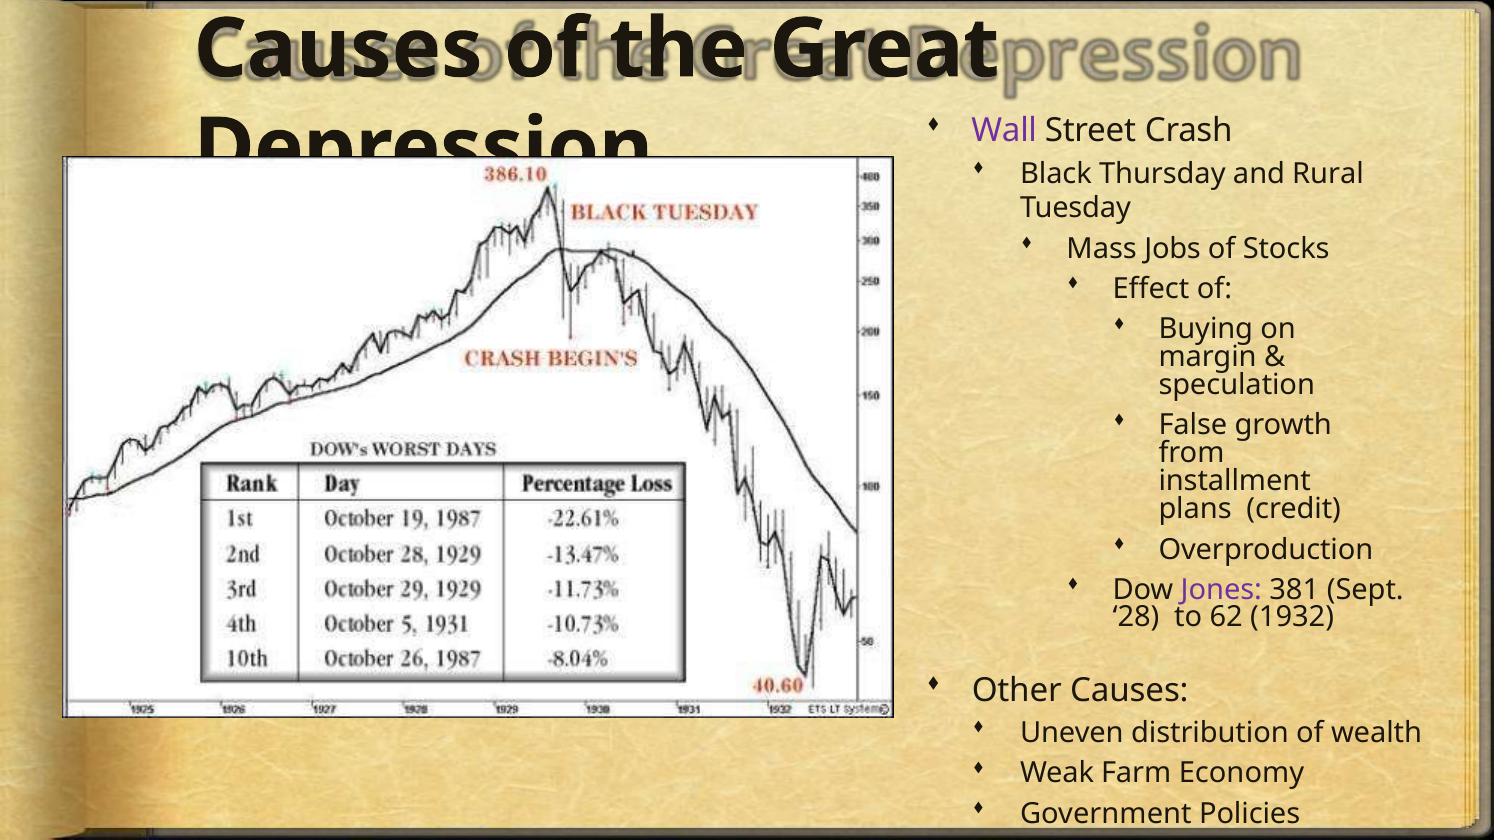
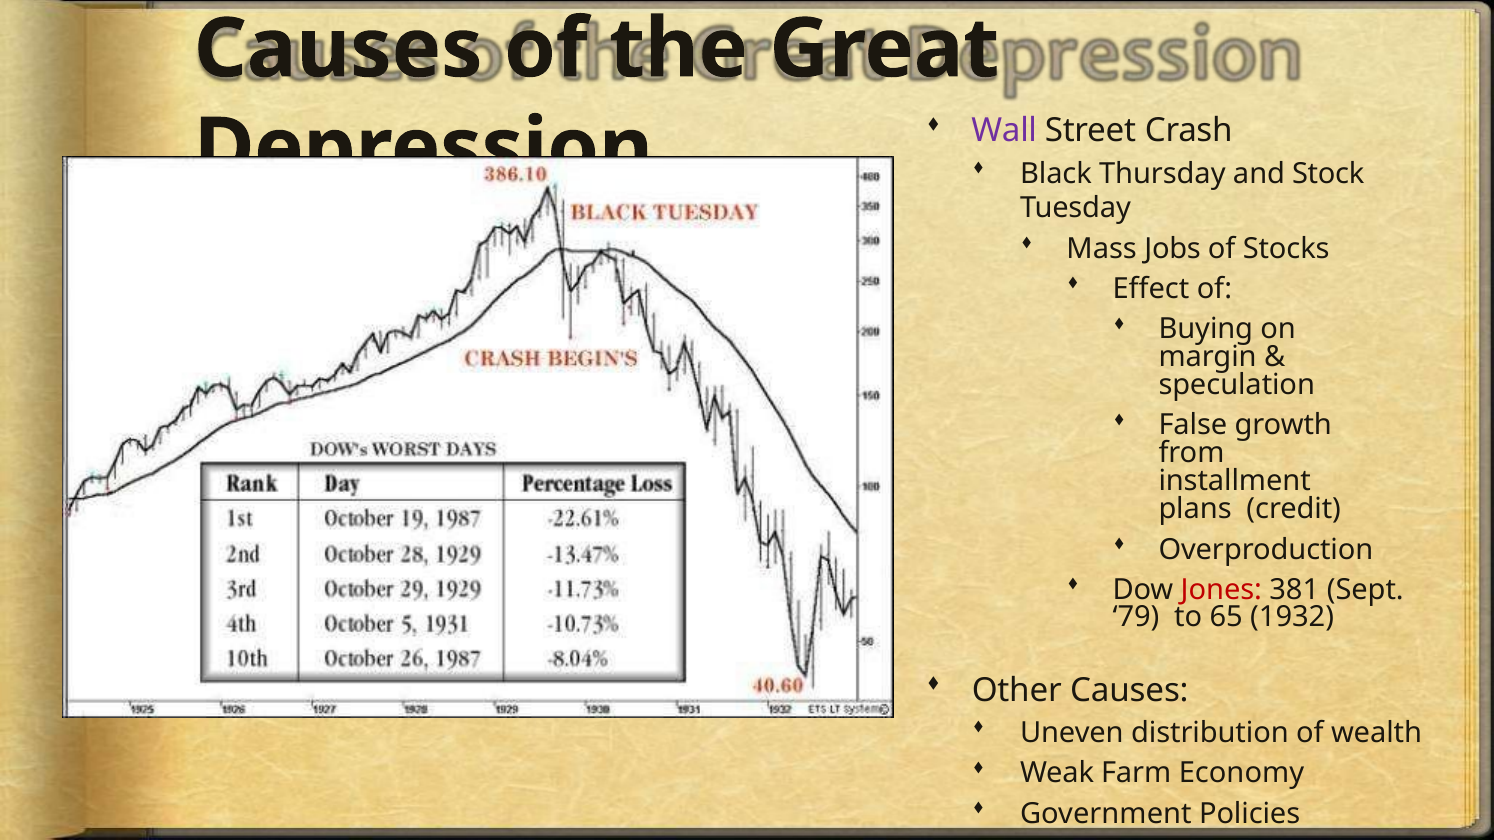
Rural: Rural -> Stock (1328, 174)
Jones colour: purple -> red (1221, 590)
28: 28 -> 79 (1136, 618)
62: 62 -> 65 (1226, 618)
